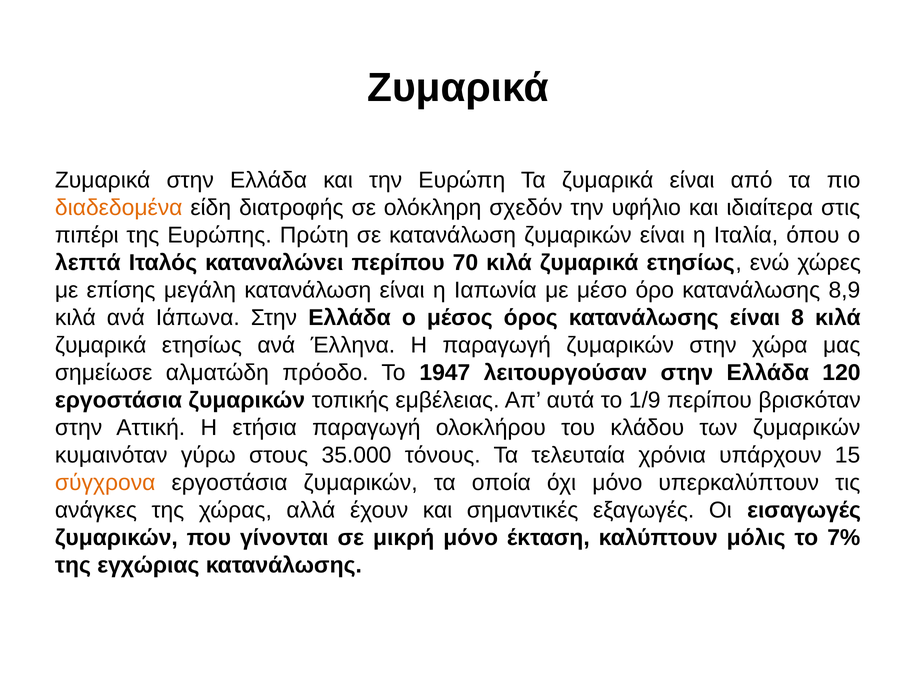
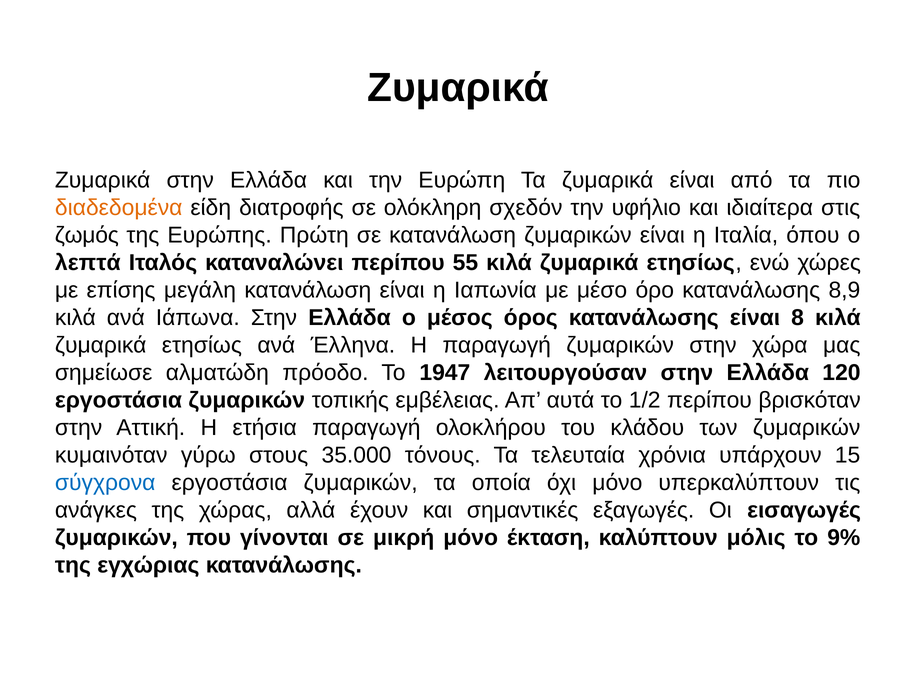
πιπέρι: πιπέρι -> ζωμός (87, 235)
70: 70 -> 55 (465, 263)
1/9: 1/9 -> 1/2 (645, 400)
σύγχρονα colour: orange -> blue (105, 483)
7%: 7% -> 9% (844, 537)
